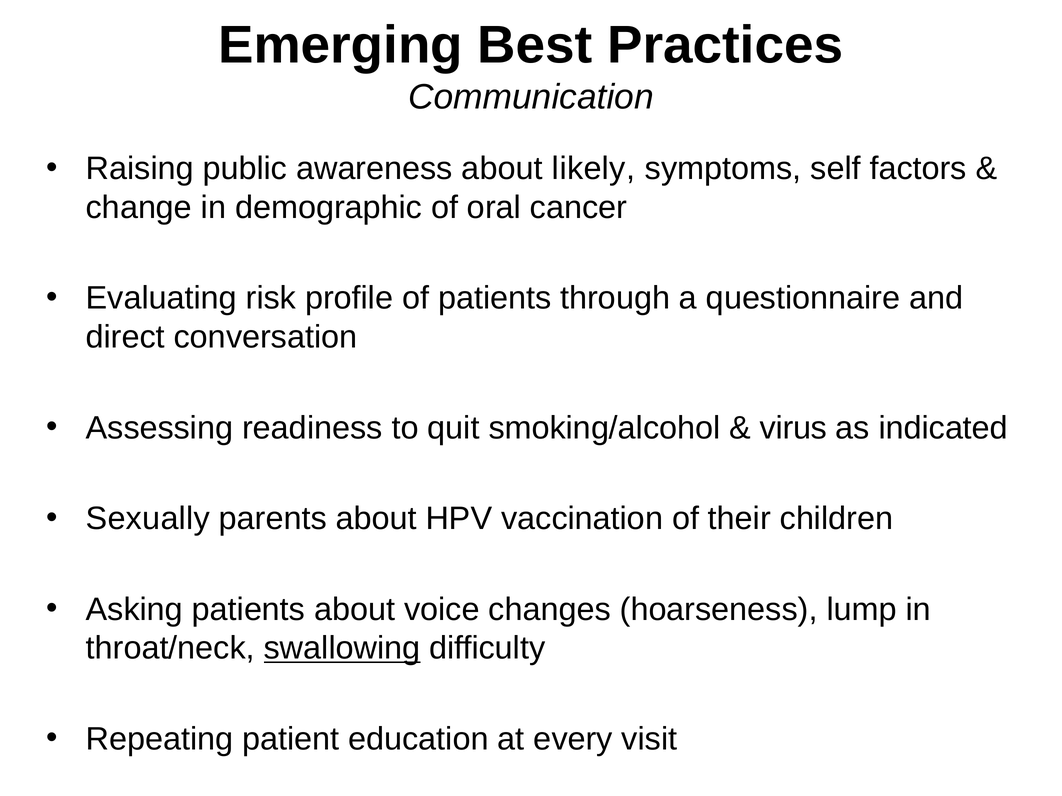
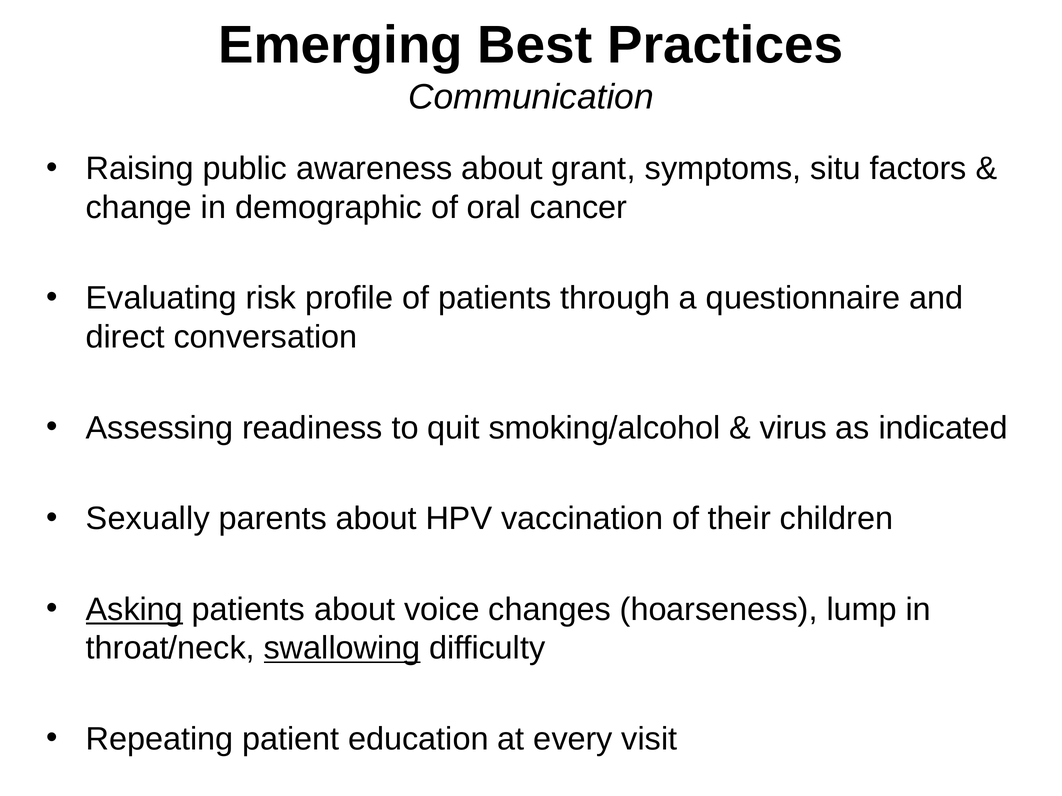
likely: likely -> grant (594, 169)
self: self -> situ (836, 169)
Asking underline: none -> present (134, 610)
